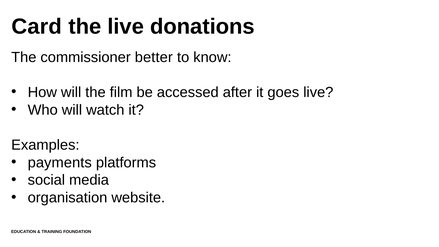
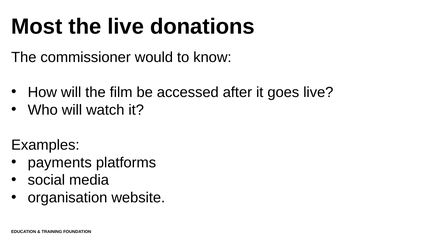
Card: Card -> Most (37, 27)
better: better -> would (154, 57)
